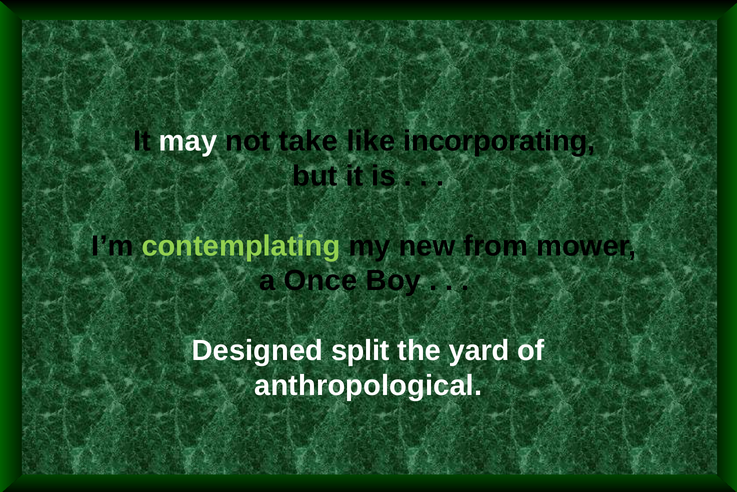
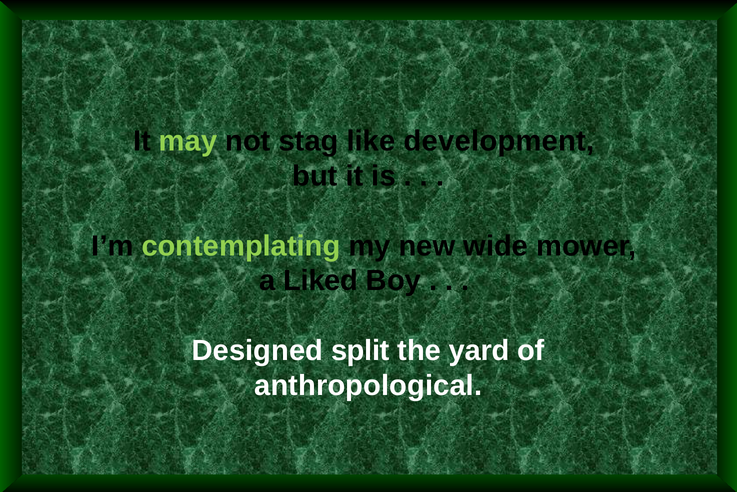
may colour: white -> light green (188, 141)
take: take -> stag (309, 141)
incorporating: incorporating -> development (499, 141)
from: from -> wide (496, 246)
Once: Once -> Liked (321, 280)
